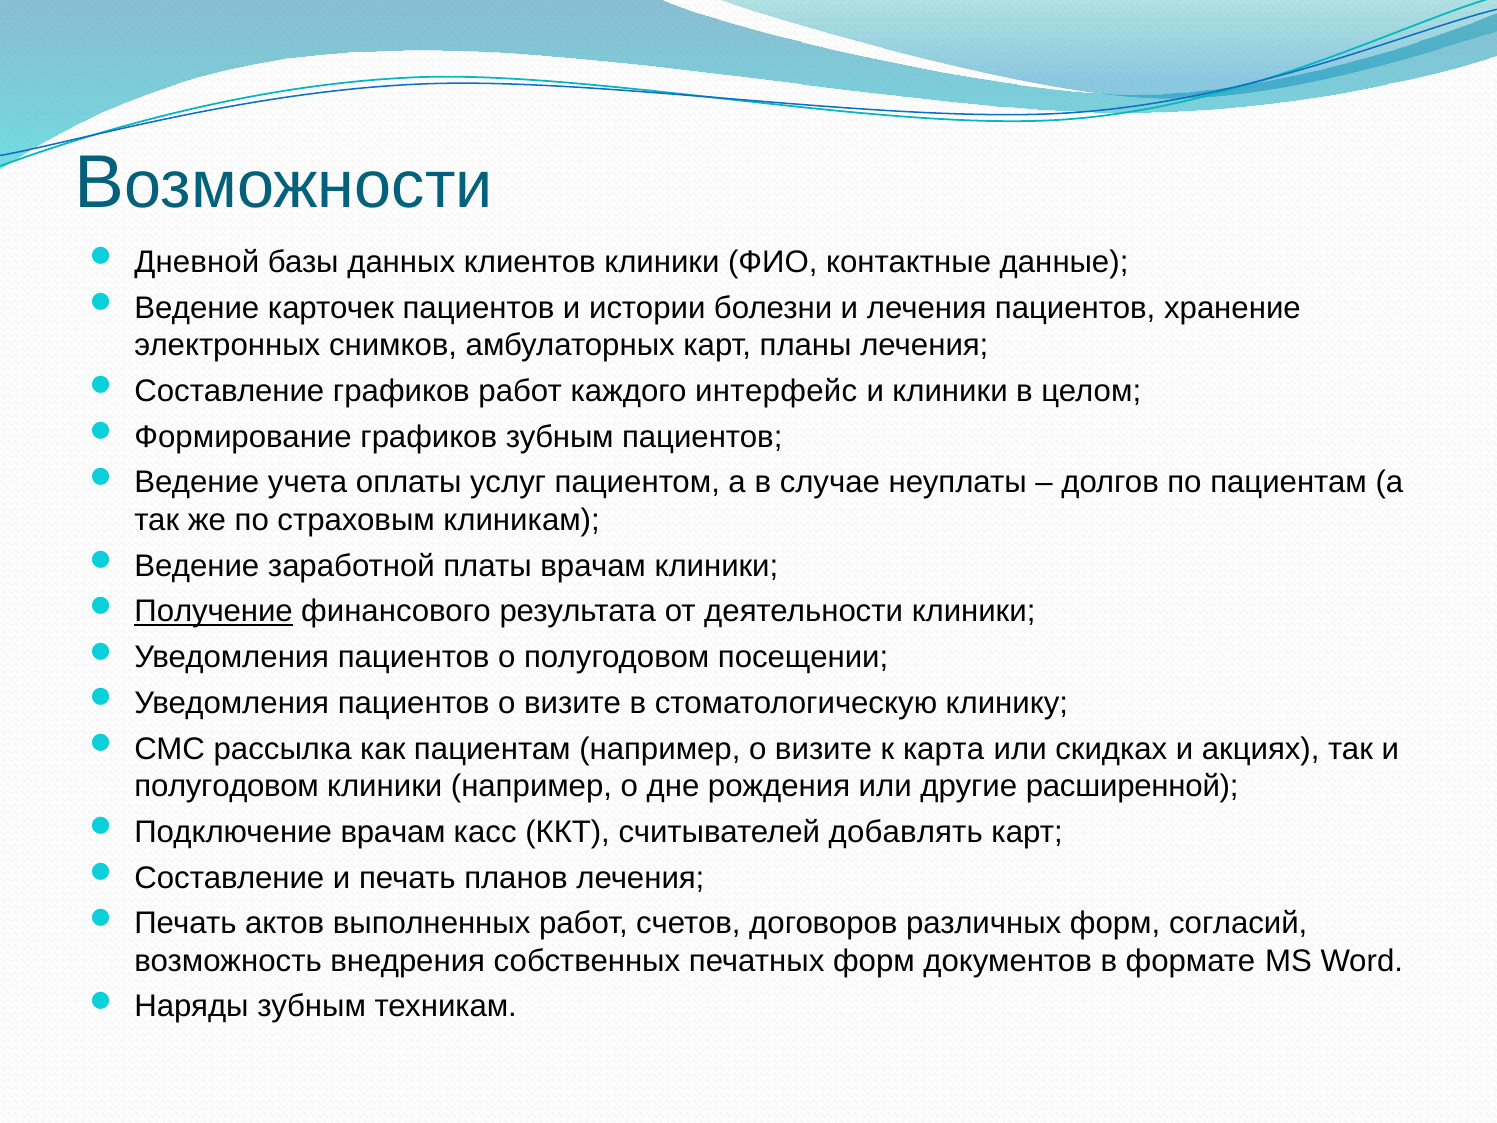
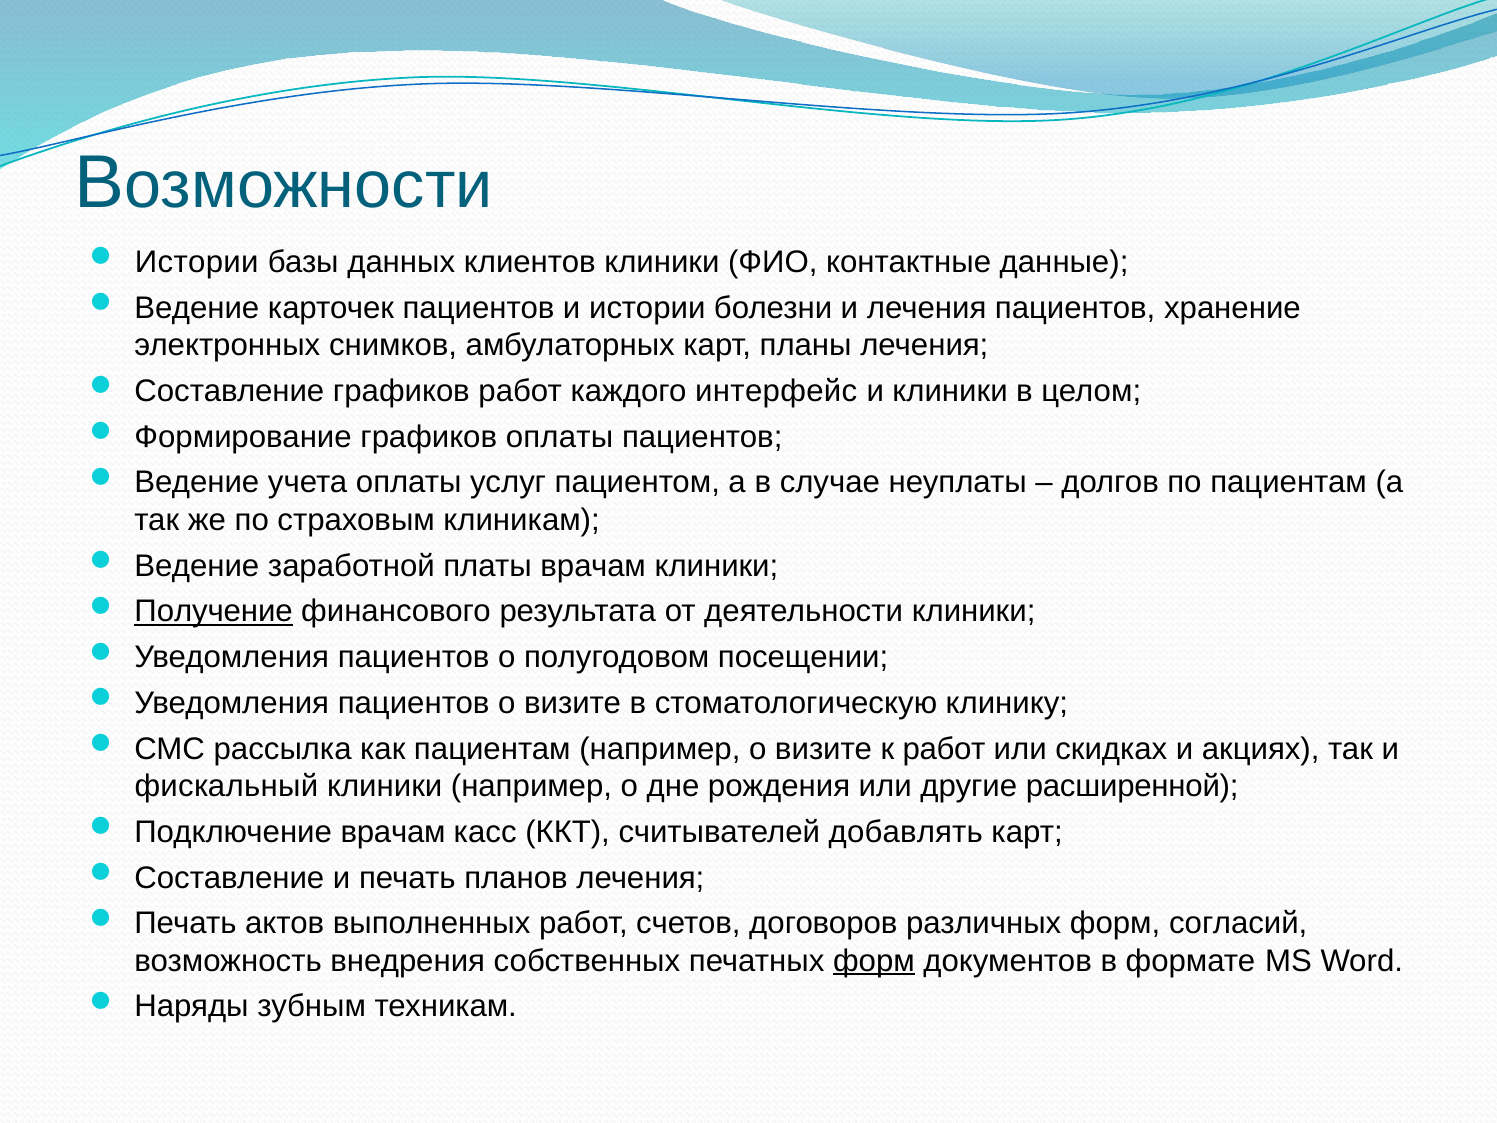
Дневной: Дневной -> Истории (197, 262)
графиков зубным: зубным -> оплаты (560, 437)
к карта: карта -> работ (944, 749)
полугодовом: полугодовом -> фискальный (226, 786)
форм underline: none -> present (874, 961)
